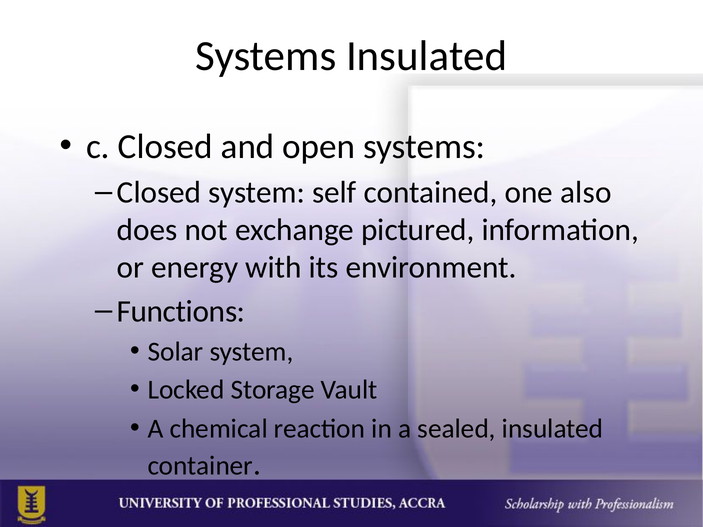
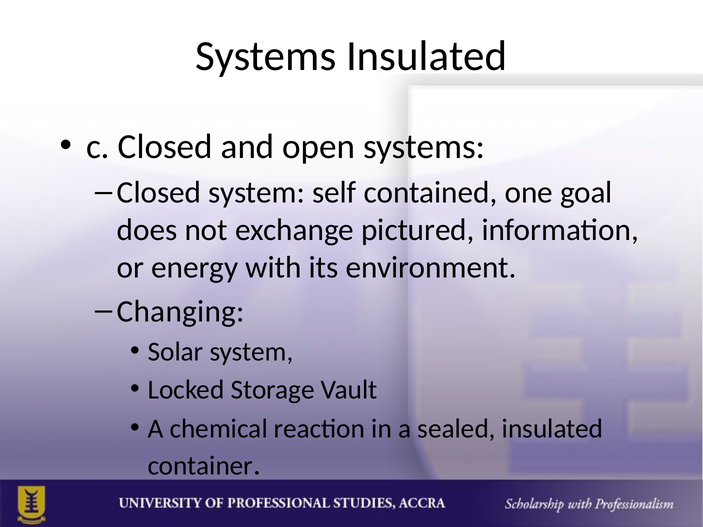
also: also -> goal (586, 193)
Functions: Functions -> Changing (181, 311)
